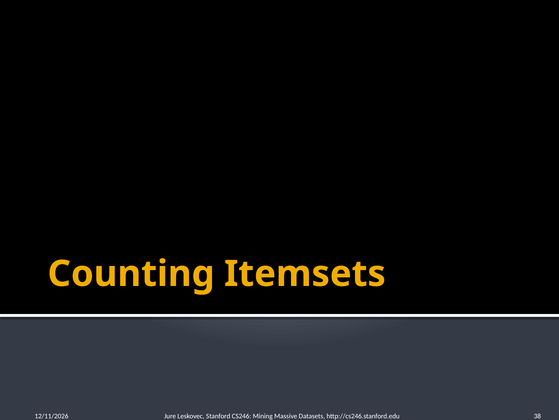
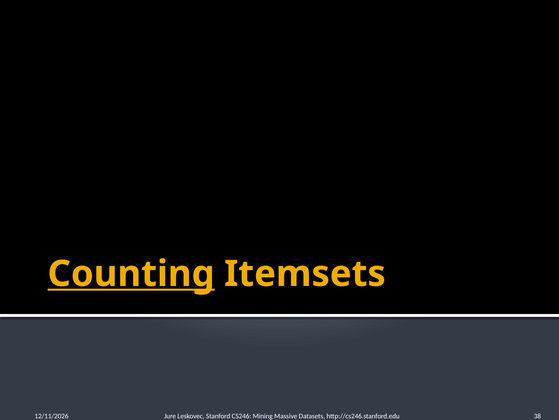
Counting underline: none -> present (131, 273)
